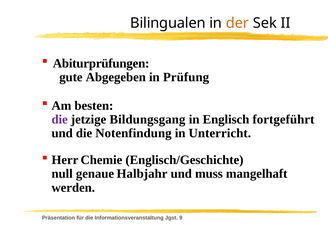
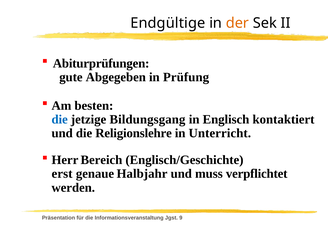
Bilingualen: Bilingualen -> Endgültige (168, 23)
die colour: purple -> blue (60, 119)
fortgeführt: fortgeführt -> kontaktiert (283, 119)
Notenfindung: Notenfindung -> Religionslehre (134, 133)
Chemie: Chemie -> Bereich (101, 159)
null: null -> erst (62, 173)
mangelhaft: mangelhaft -> verpflichtet (257, 173)
